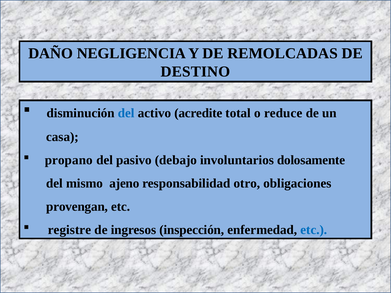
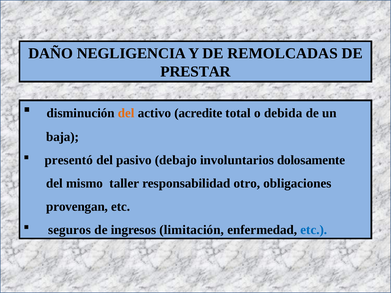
DESTINO: DESTINO -> PRESTAR (196, 72)
del colour: blue -> orange (126, 113)
reduce: reduce -> debida (283, 113)
casa: casa -> baja (63, 137)
propano: propano -> presentó (69, 160)
ajeno: ajeno -> taller (124, 183)
registre: registre -> seguros (69, 230)
inspección: inspección -> limitación (192, 230)
